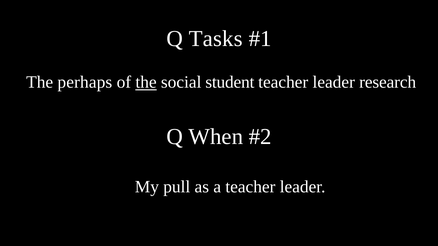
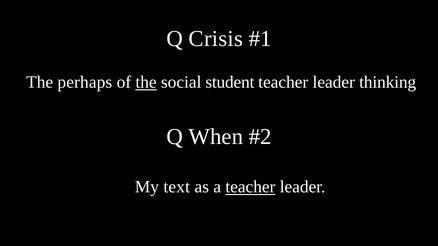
Tasks: Tasks -> Crisis (216, 39)
research: research -> thinking (388, 82)
pull: pull -> text (177, 187)
teacher underline: none -> present (250, 187)
